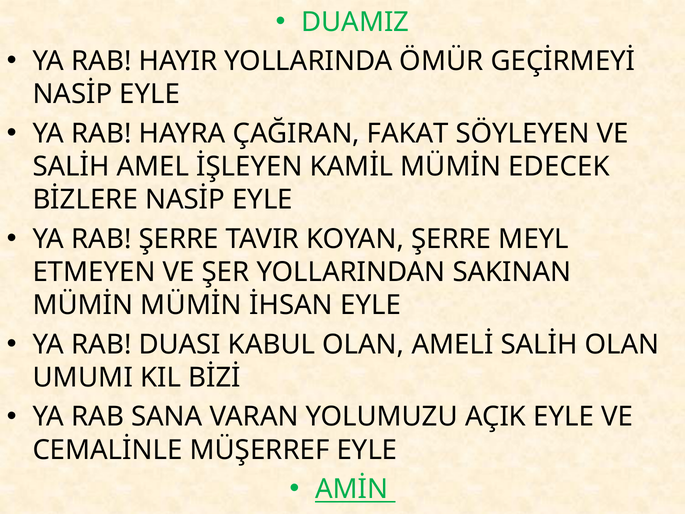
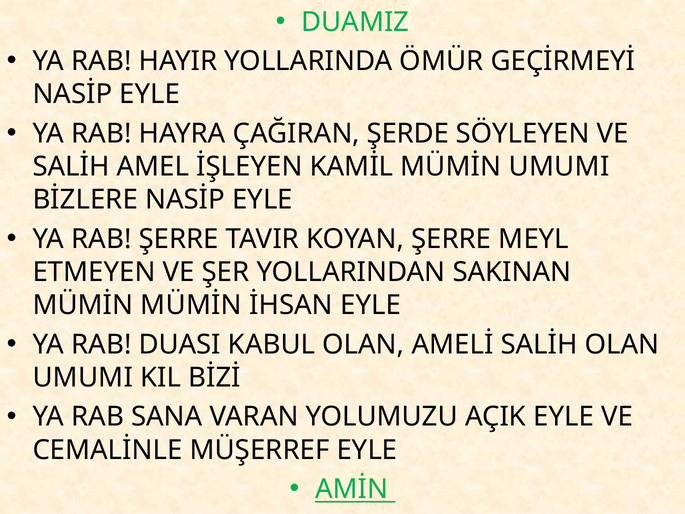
FAKAT: FAKAT -> ŞERDE (408, 133)
MÜMİN EDECEK: EDECEK -> UMUMI (559, 167)
